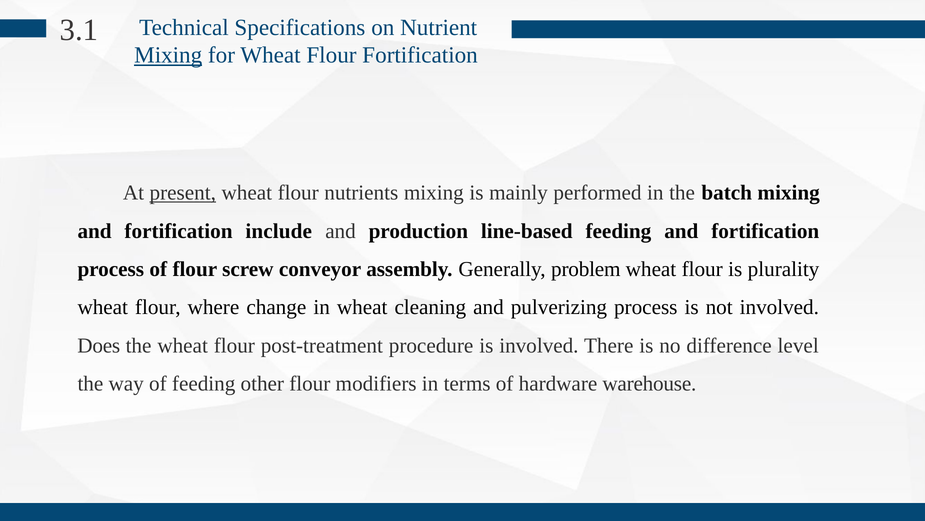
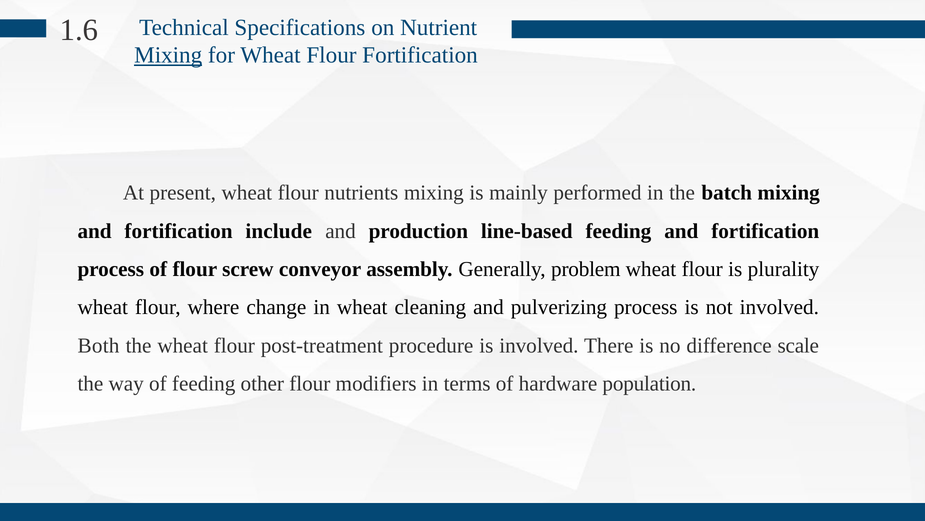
3.1: 3.1 -> 1.6 (79, 30)
present underline: present -> none (183, 193)
Does: Does -> Both (99, 345)
level: level -> scale (798, 345)
warehouse: warehouse -> population (649, 383)
